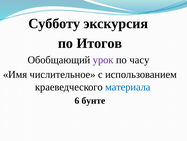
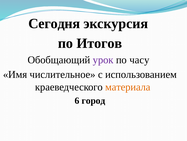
Субботу: Субботу -> Сегодня (54, 23)
материала colour: blue -> orange (128, 87)
бунте: бунте -> город (93, 100)
